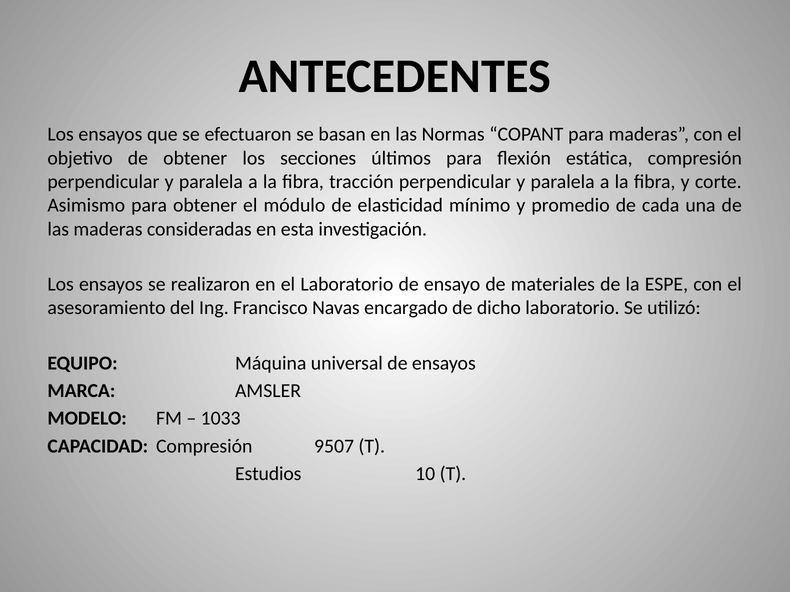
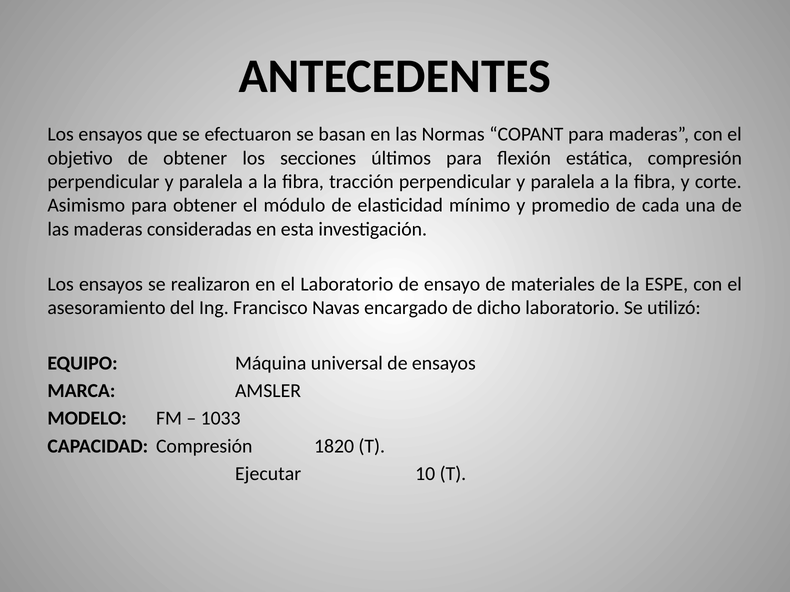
9507: 9507 -> 1820 (334, 446)
Estudios: Estudios -> Ejecutar (268, 474)
